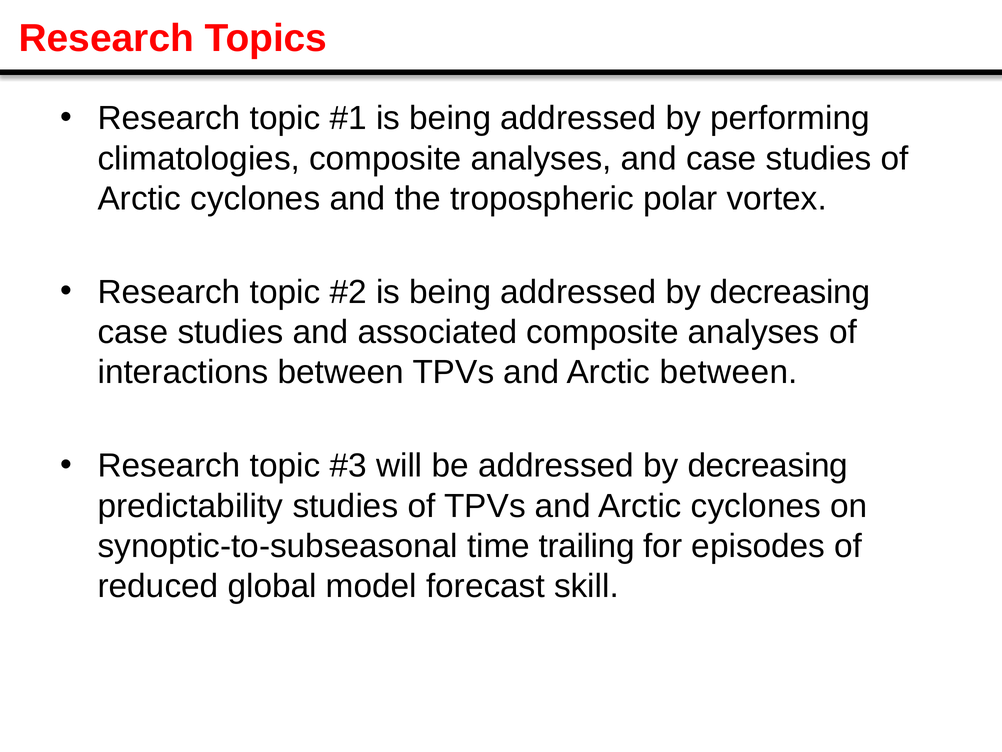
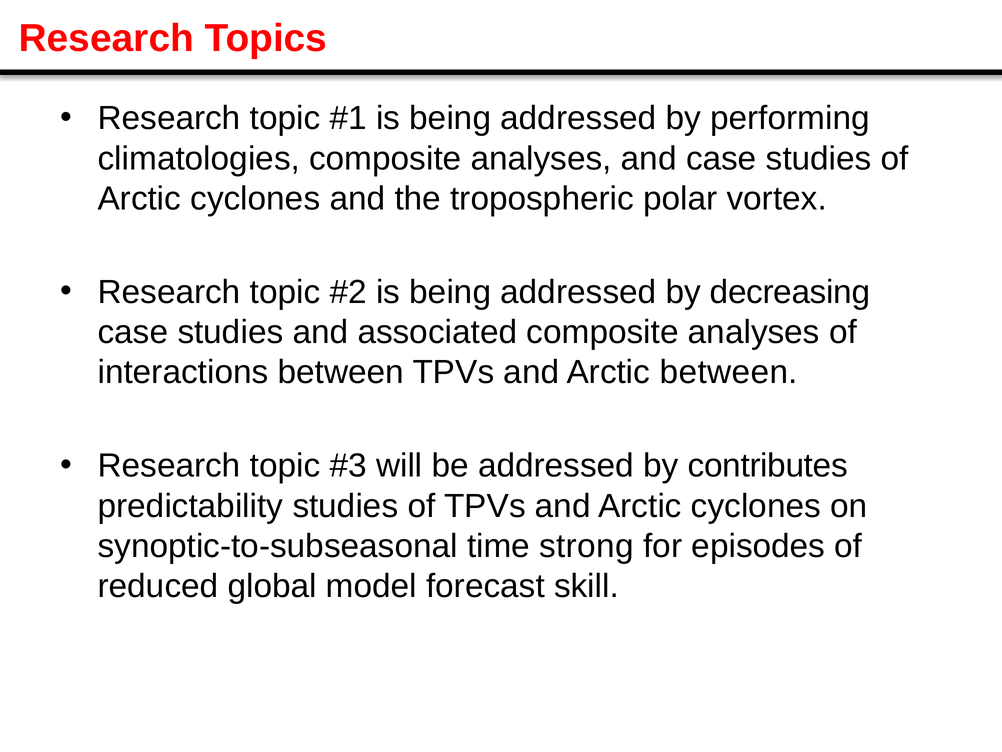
be addressed by decreasing: decreasing -> contributes (768, 466)
trailing: trailing -> strong (586, 546)
